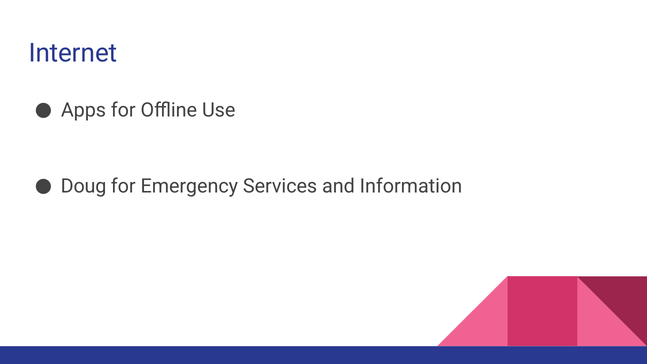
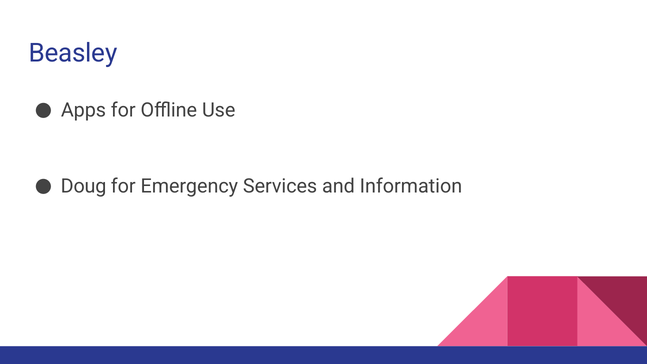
Internet: Internet -> Beasley (73, 53)
